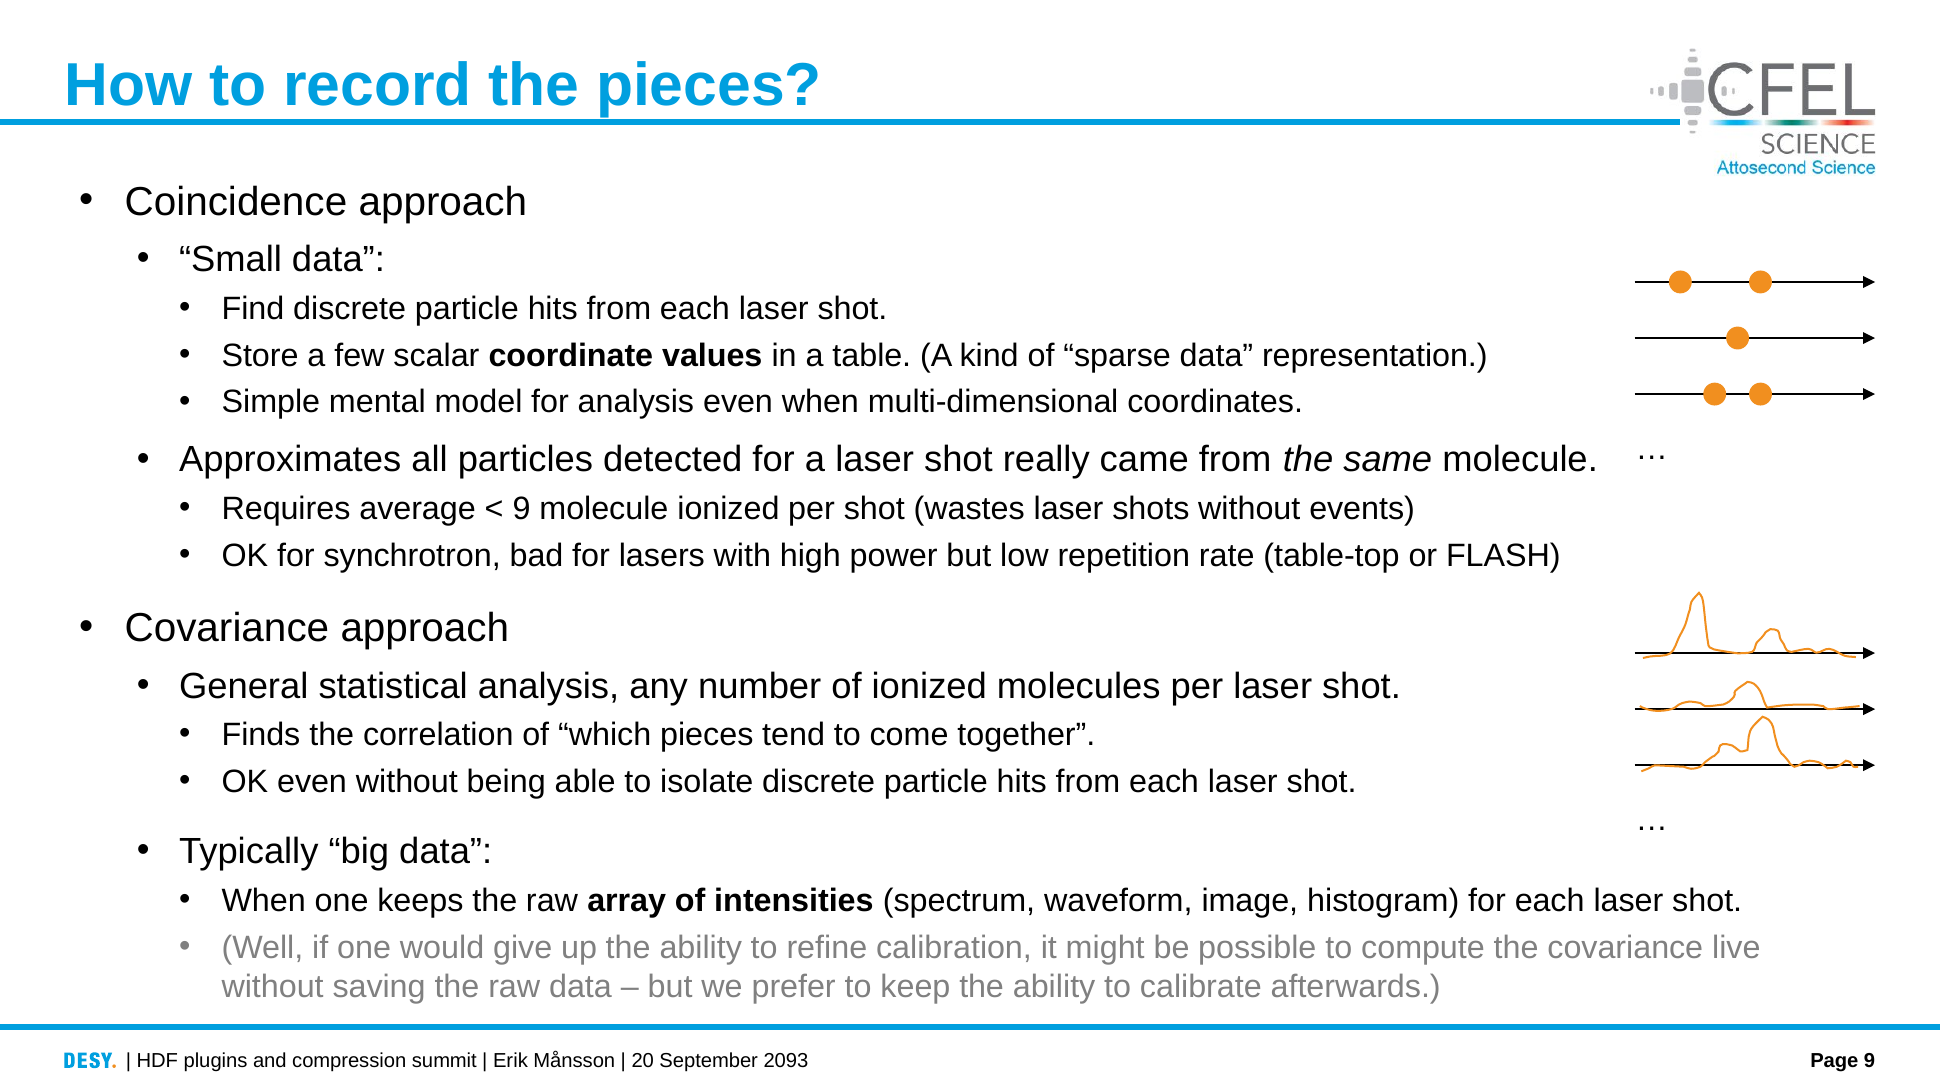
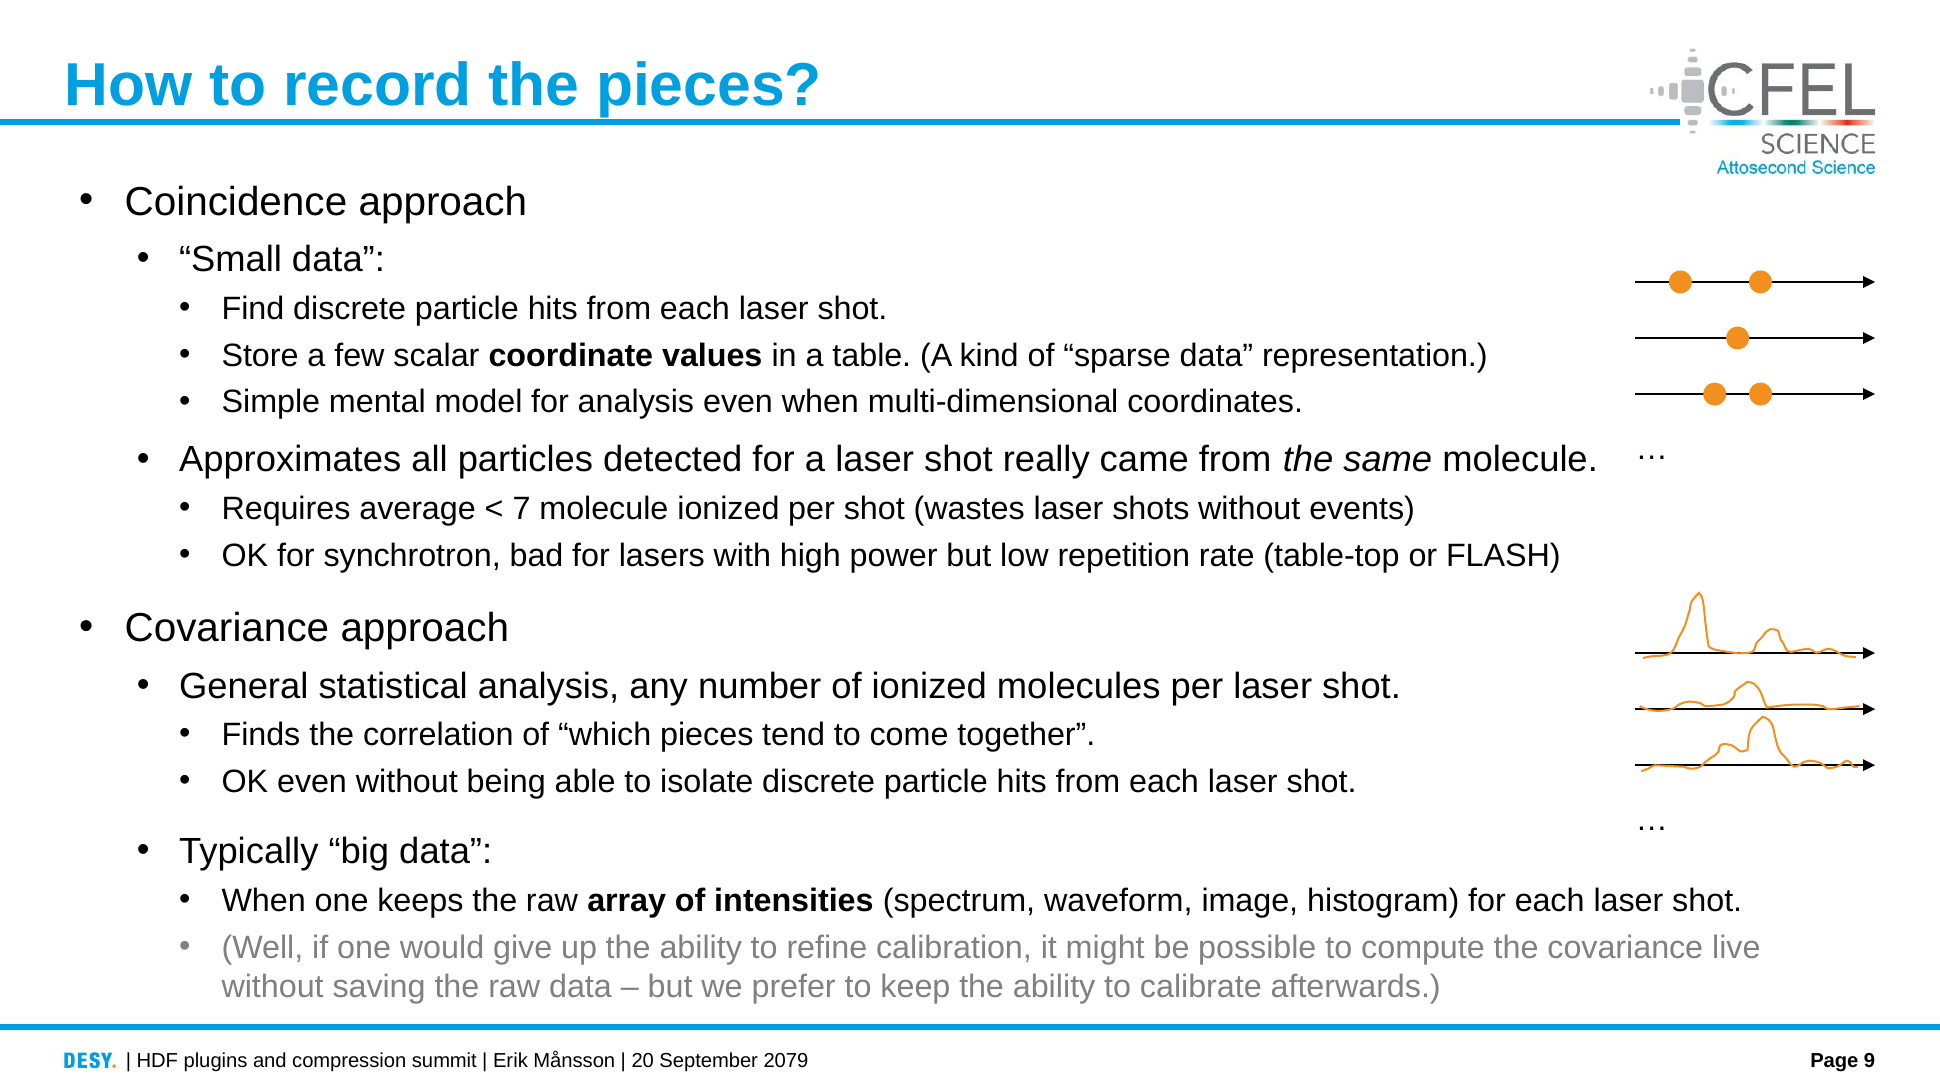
9: 9 -> 7 (521, 509)
2093: 2093 -> 2079 (786, 1061)
